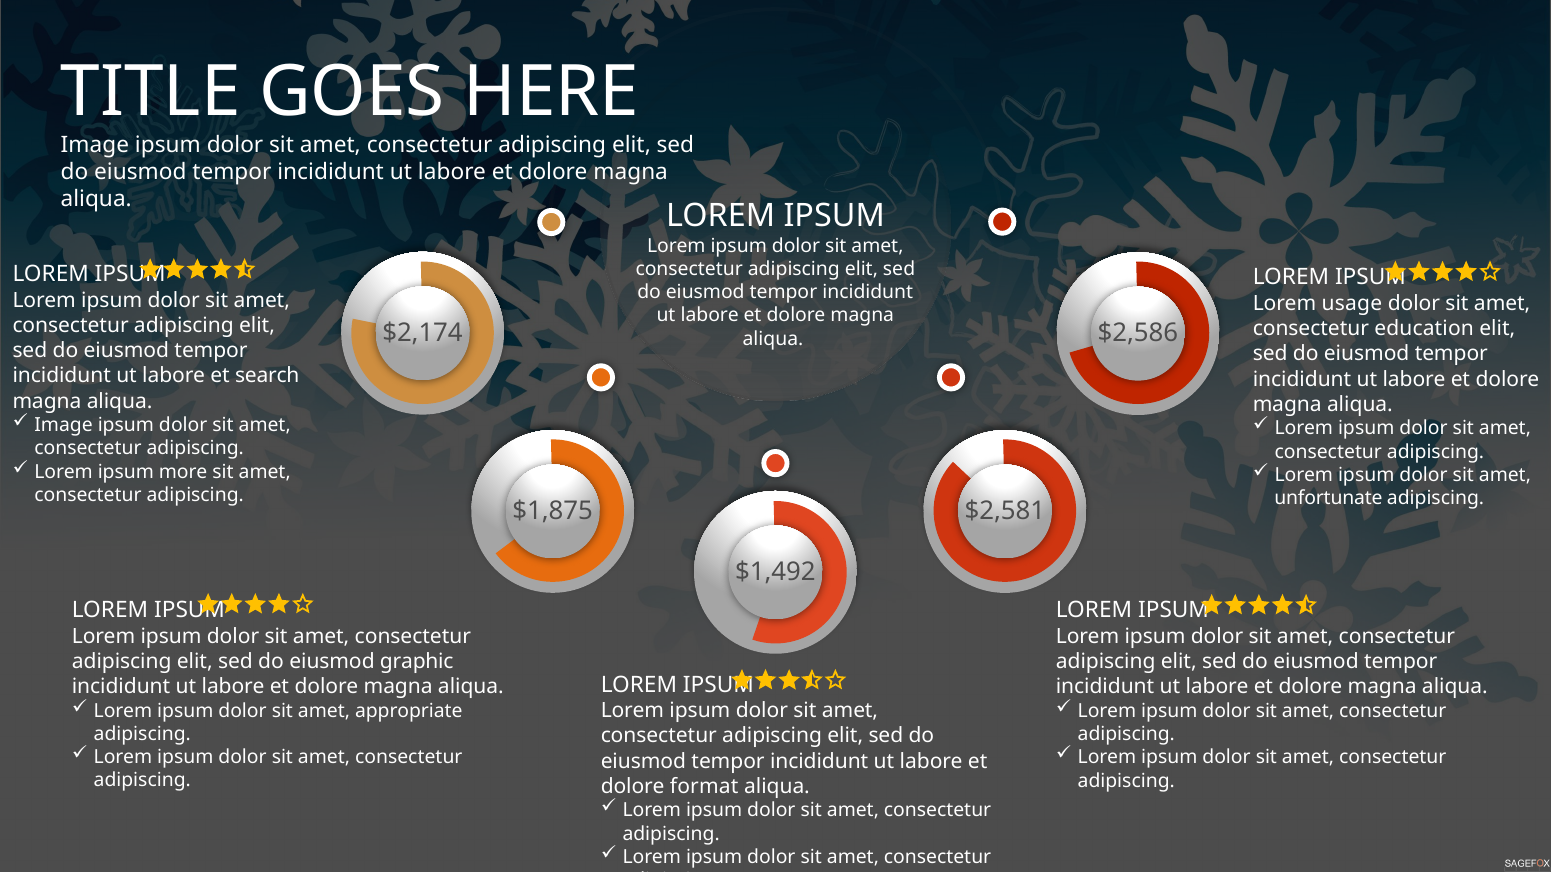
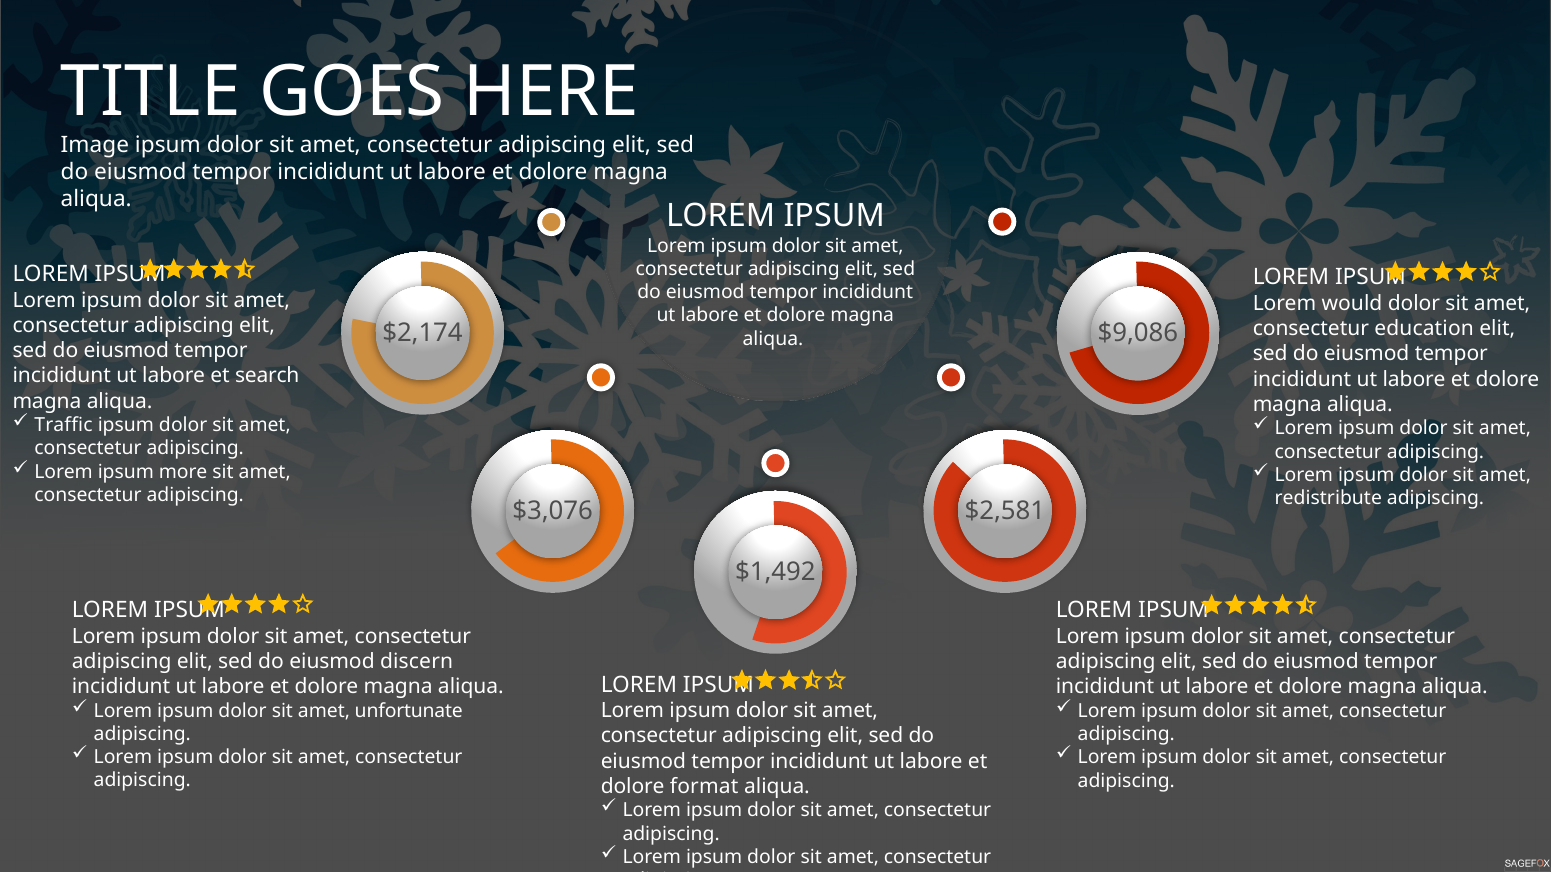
usage: usage -> would (1352, 304)
$2,586: $2,586 -> $9,086 (1138, 334)
Image: Image -> Traffic (63, 426)
unfortunate: unfortunate -> redistribute (1328, 499)
$1,875: $1,875 -> $3,076 (553, 511)
graphic: graphic -> discern (417, 662)
appropriate: appropriate -> unfortunate (409, 711)
